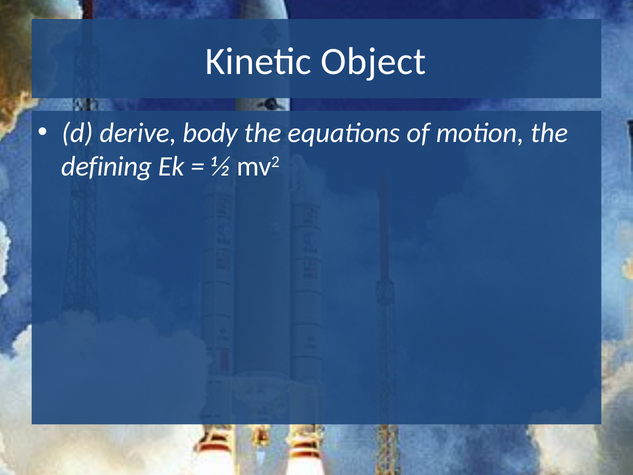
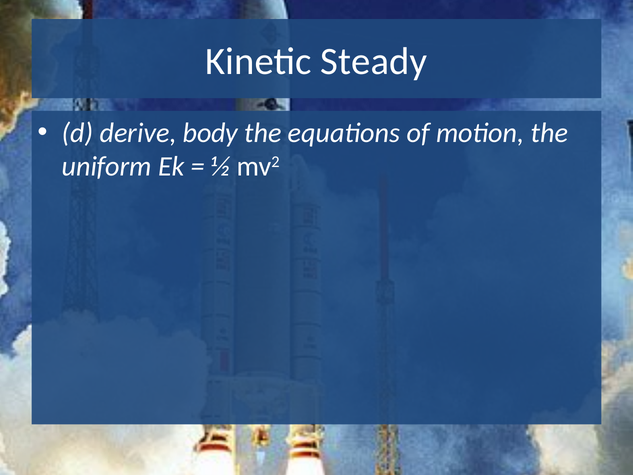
Object: Object -> Steady (374, 61)
defining: defining -> uniform (107, 167)
